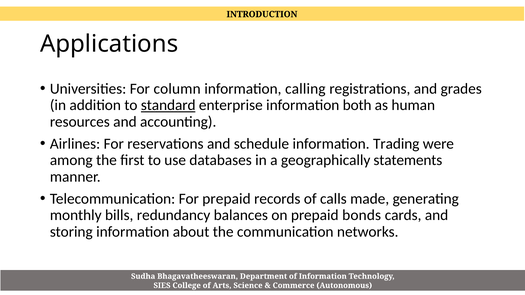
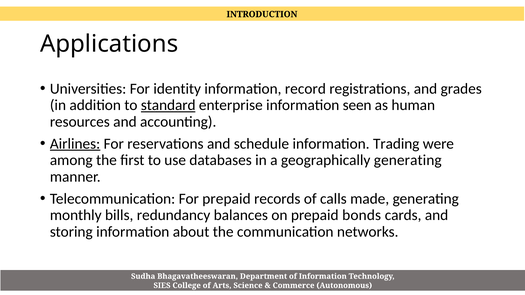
column: column -> identity (177, 89)
calling: calling -> record (305, 89)
both: both -> seen (357, 105)
Airlines underline: none -> present (75, 144)
geographically statements: statements -> generating (408, 160)
